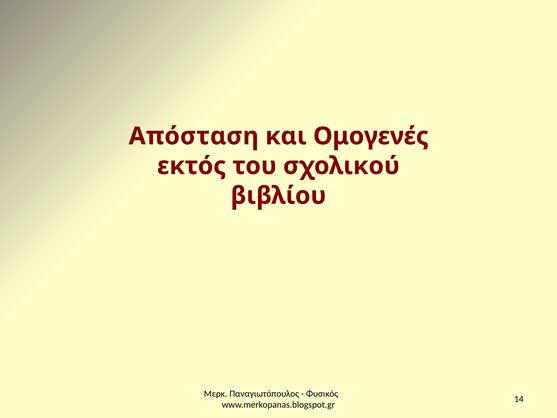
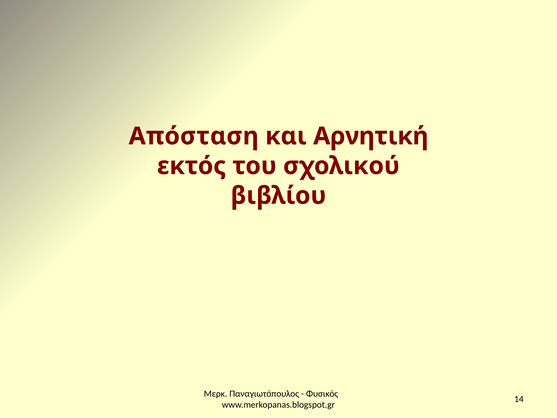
Ομογενές: Ομογενές -> Αρνητική (371, 136)
